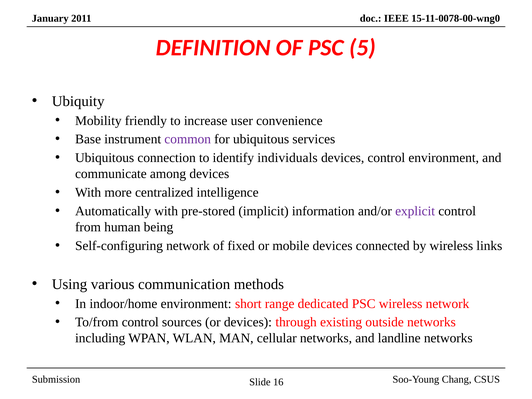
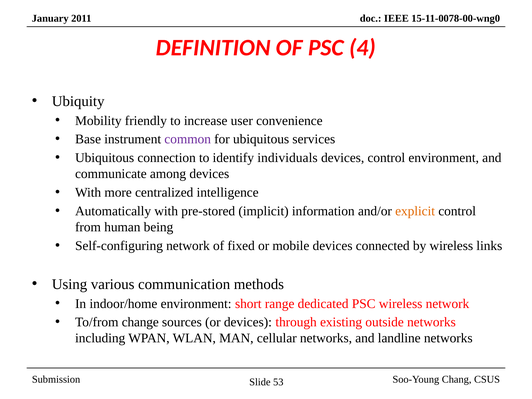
5: 5 -> 4 (363, 48)
explicit colour: purple -> orange (415, 211)
To/from control: control -> change (140, 322)
16: 16 -> 53 (278, 382)
